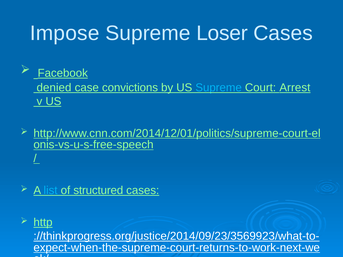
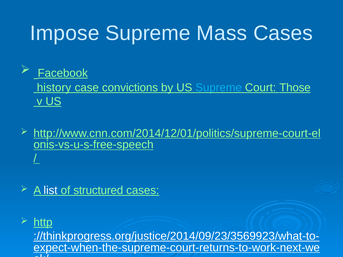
Loser: Loser -> Mass (222, 33)
denied: denied -> history (54, 88)
Arrest: Arrest -> Those (295, 88)
list colour: light blue -> white (51, 191)
